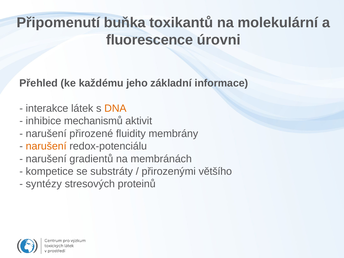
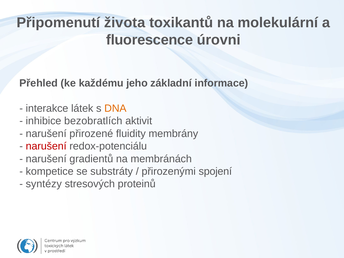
buňka: buňka -> života (125, 23)
mechanismů: mechanismů -> bezobratlích (93, 121)
narušení colour: orange -> red (46, 146)
většího: většího -> spojení (215, 171)
